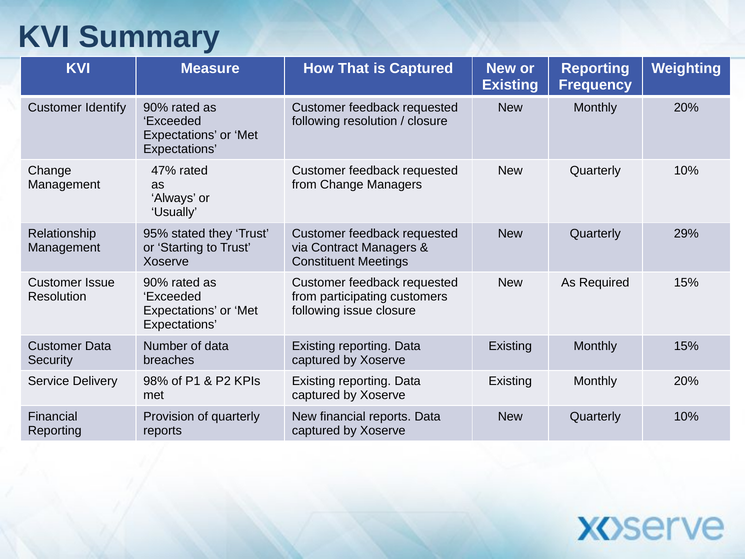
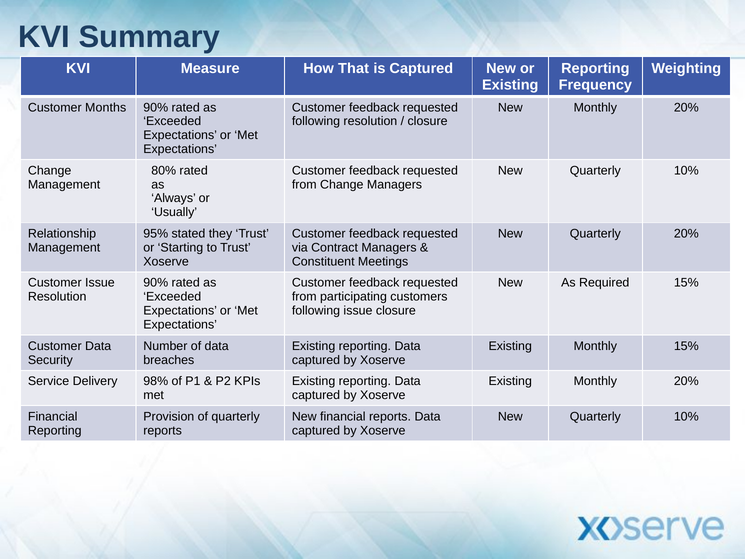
Identify: Identify -> Months (106, 107)
47%: 47% -> 80% (164, 170)
Quarterly 29%: 29% -> 20% (686, 234)
